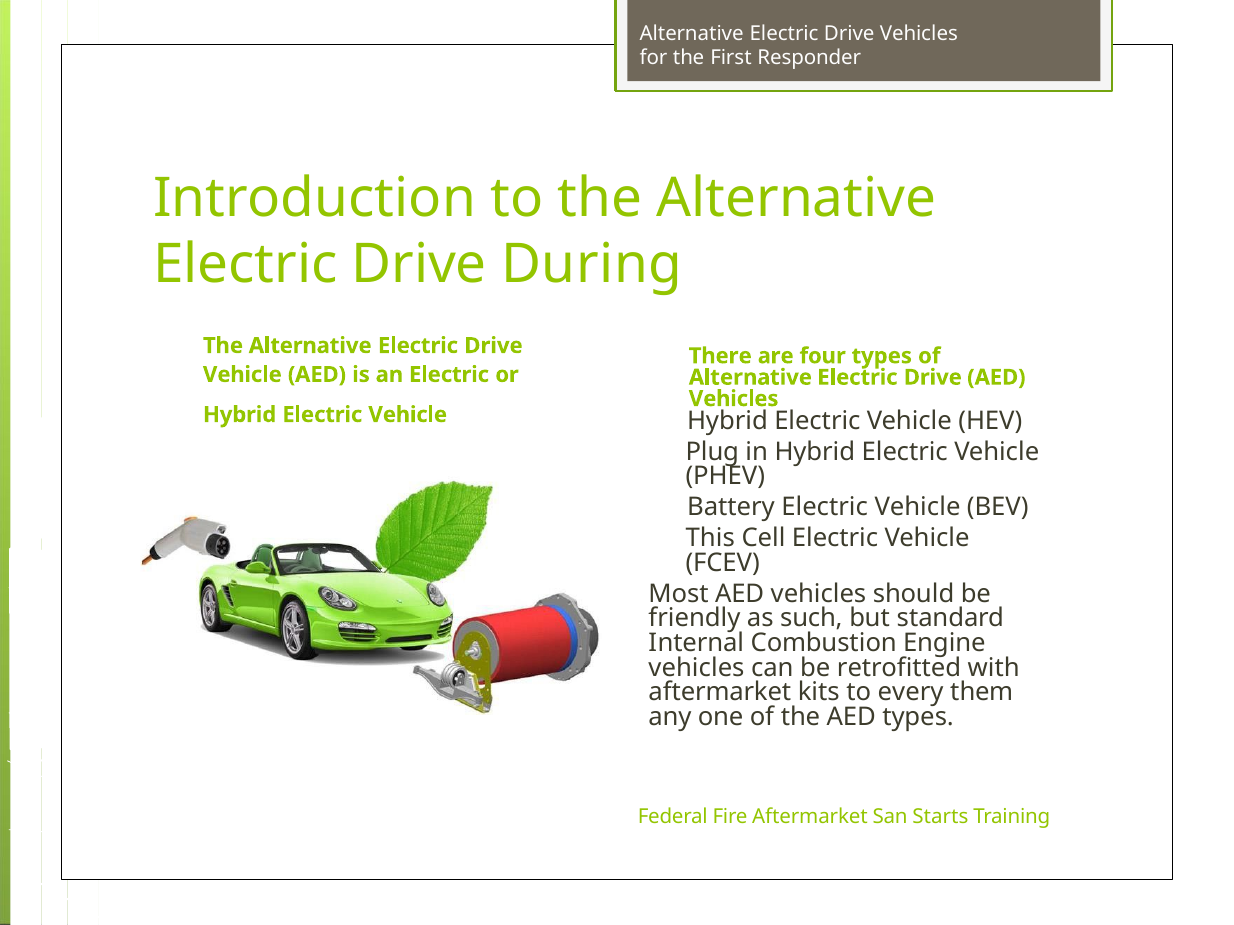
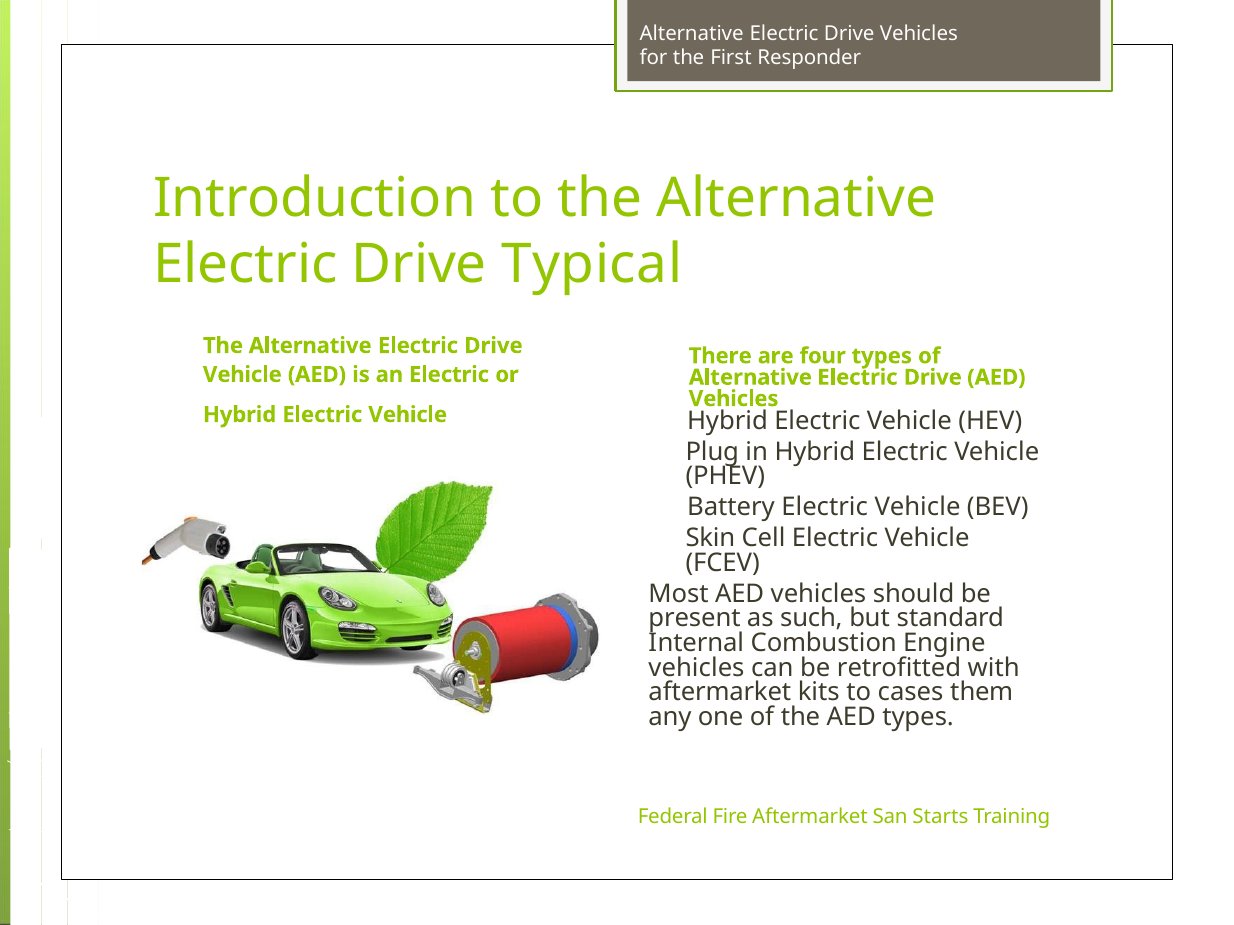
During: During -> Typical (592, 265)
This: This -> Skin (710, 538)
friendly: friendly -> present (695, 619)
every: every -> cases (911, 693)
